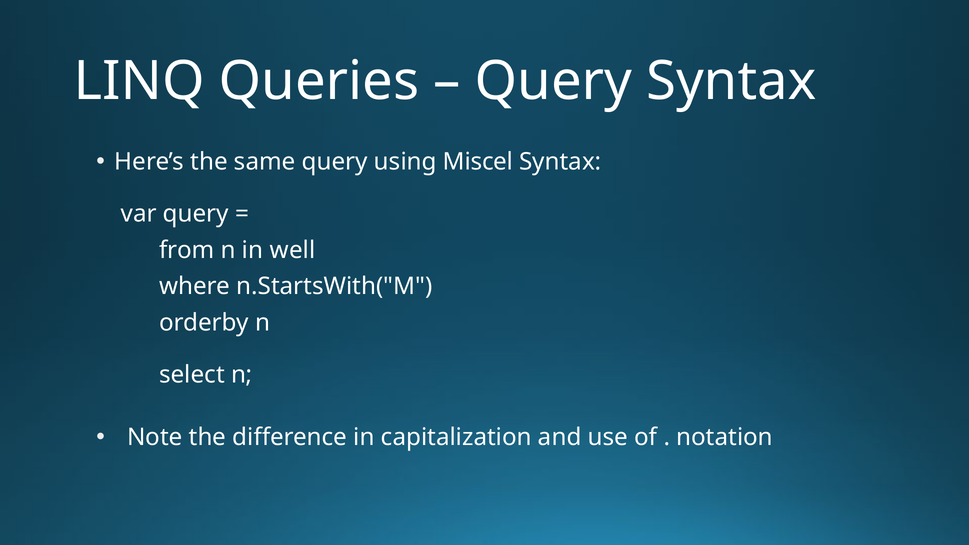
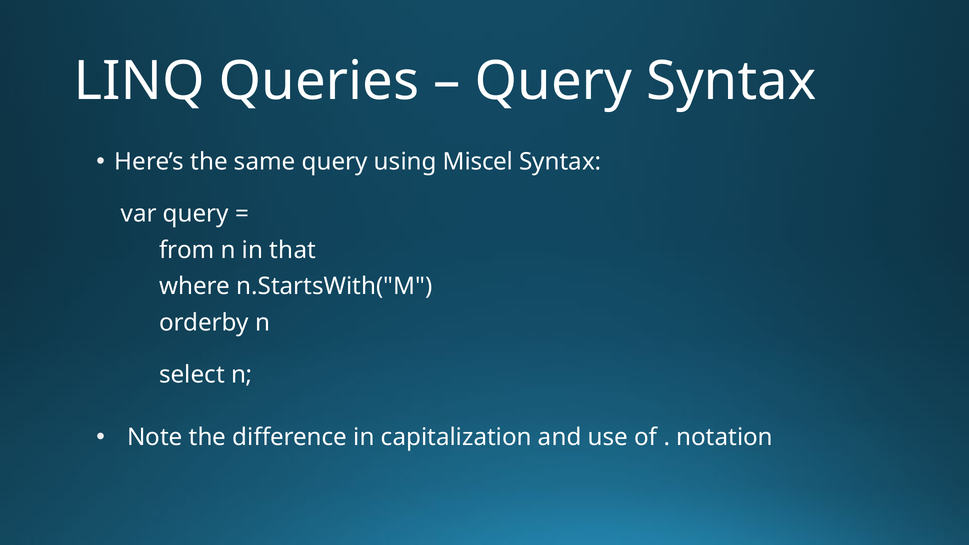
well: well -> that (293, 250)
